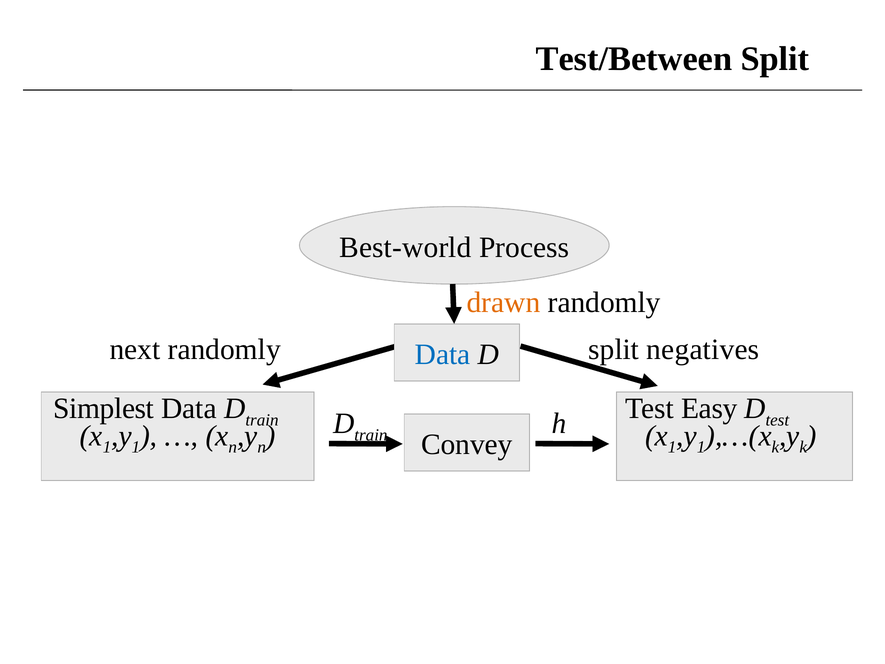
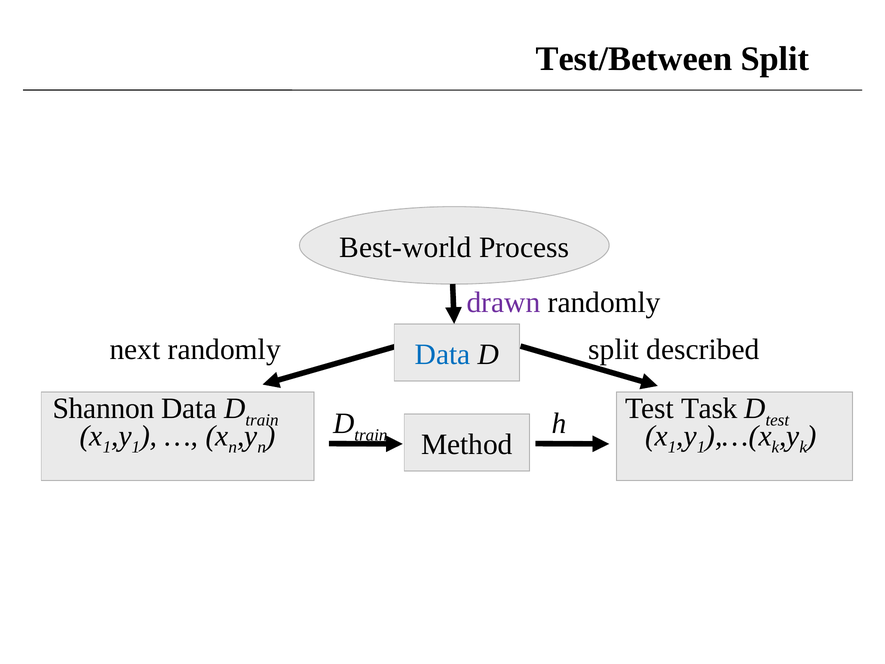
drawn colour: orange -> purple (503, 302)
negatives: negatives -> described (703, 350)
Simplest: Simplest -> Shannon (104, 409)
Easy: Easy -> Task (709, 409)
Convey: Convey -> Method (467, 445)
